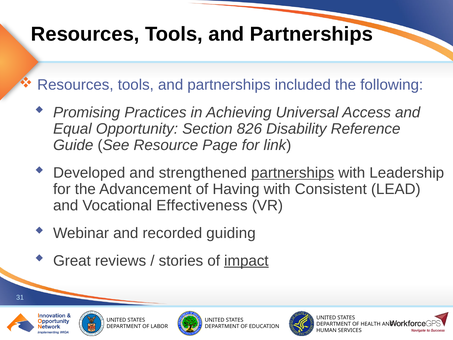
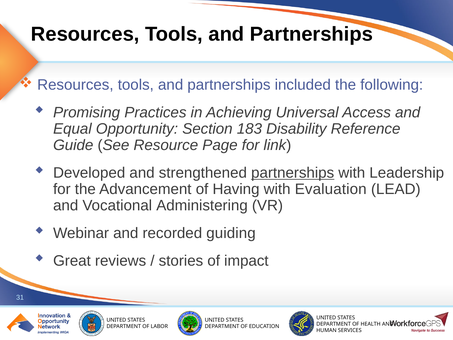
826: 826 -> 183 (249, 129)
Consistent: Consistent -> Evaluation (331, 189)
Effectiveness: Effectiveness -> Administering (202, 205)
impact underline: present -> none (246, 261)
